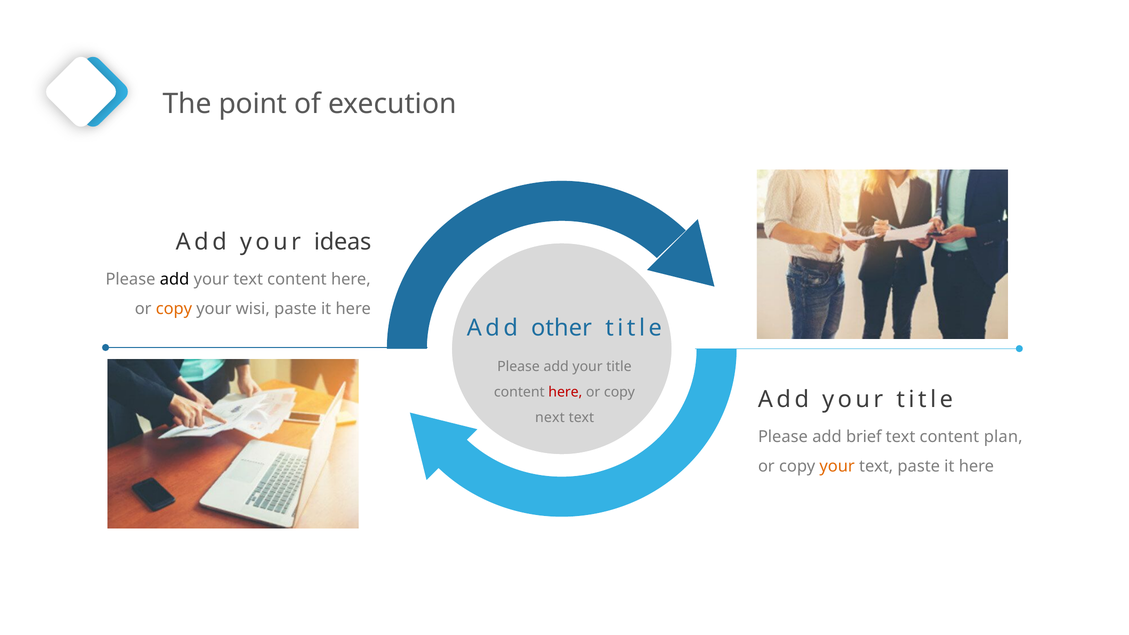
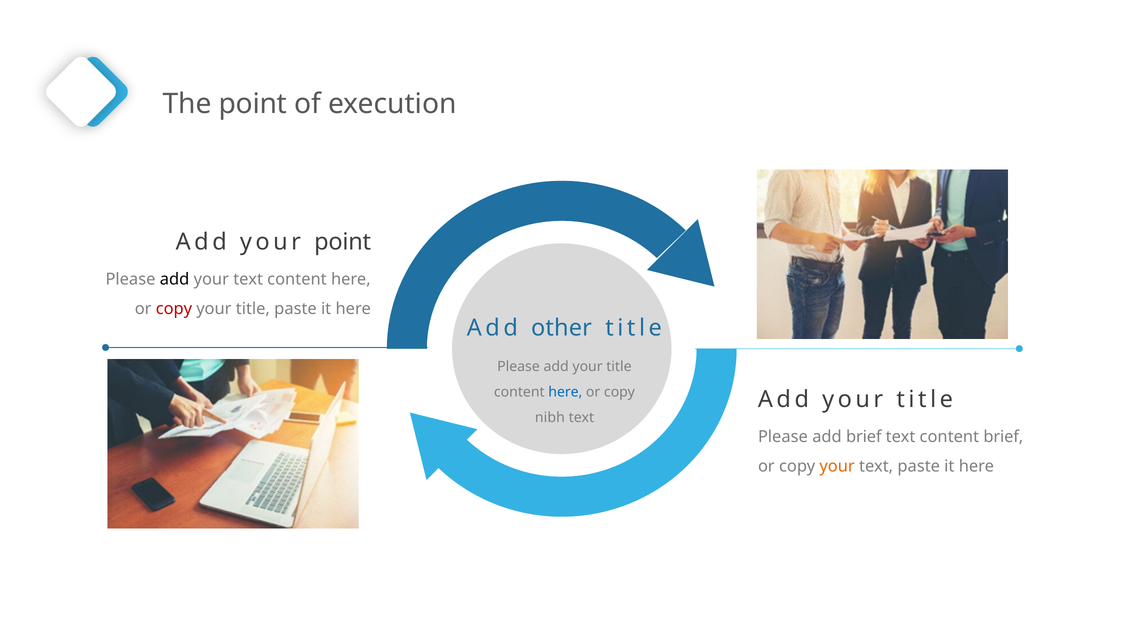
your ideas: ideas -> point (343, 242)
copy colour: orange -> red (174, 309)
wisi: wisi -> title (253, 309)
here colour: red -> blue (565, 392)
next: next -> nibh (550, 417)
content plan: plan -> brief (1003, 437)
